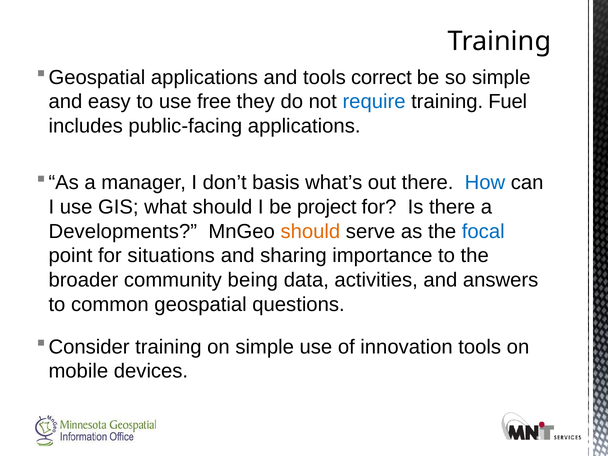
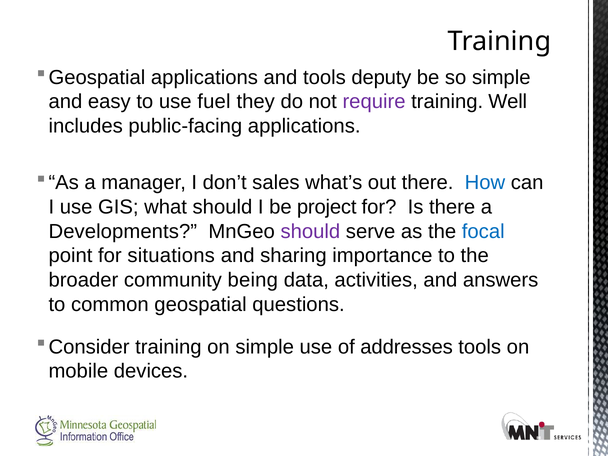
correct: correct -> deputy (381, 77)
free: free -> fuel (214, 102)
require colour: blue -> purple (374, 102)
Fuel: Fuel -> Well (508, 102)
basis: basis -> sales (276, 183)
should colour: orange -> purple (310, 231)
innovation: innovation -> addresses (407, 347)
